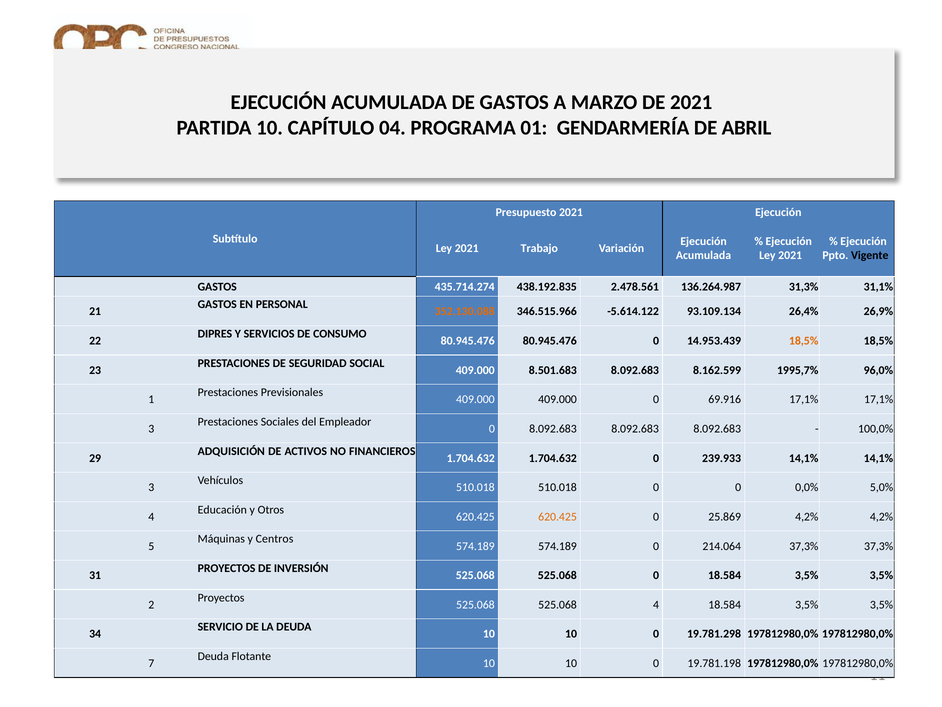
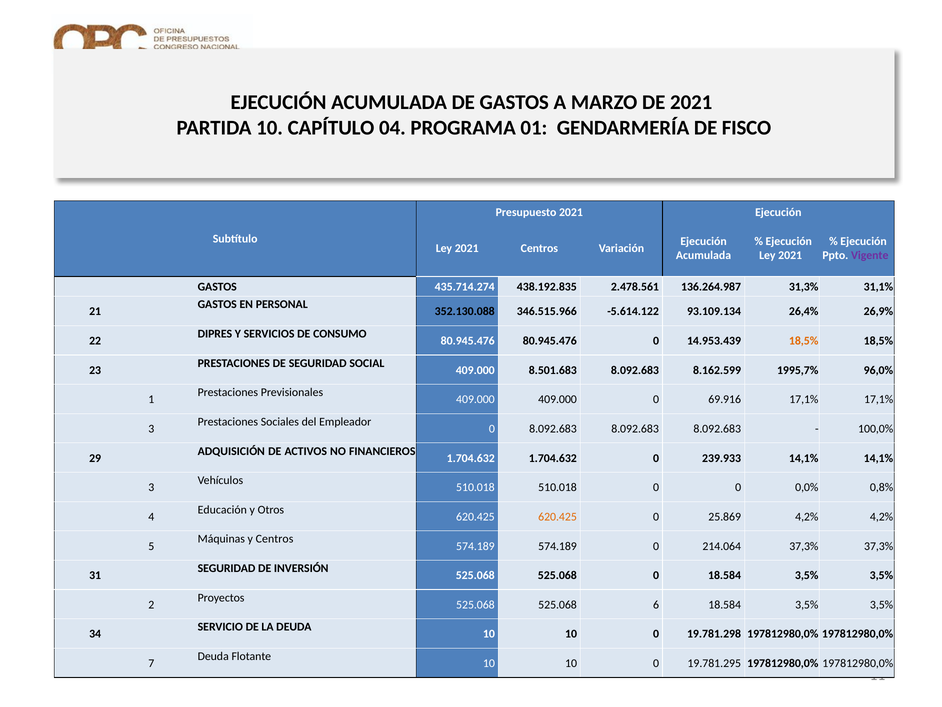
ABRIL: ABRIL -> FISCO (747, 128)
2021 Trabajo: Trabajo -> Centros (539, 248)
Vigente colour: black -> purple (870, 255)
352.130.088 colour: orange -> black (465, 311)
5,0%: 5,0% -> 0,8% (882, 487)
PROYECTOS: PROYECTOS -> SEGURIDAD (227, 568)
525.068 4: 4 -> 6 (656, 604)
19.781.198: 19.781.198 -> 19.781.295 (714, 663)
